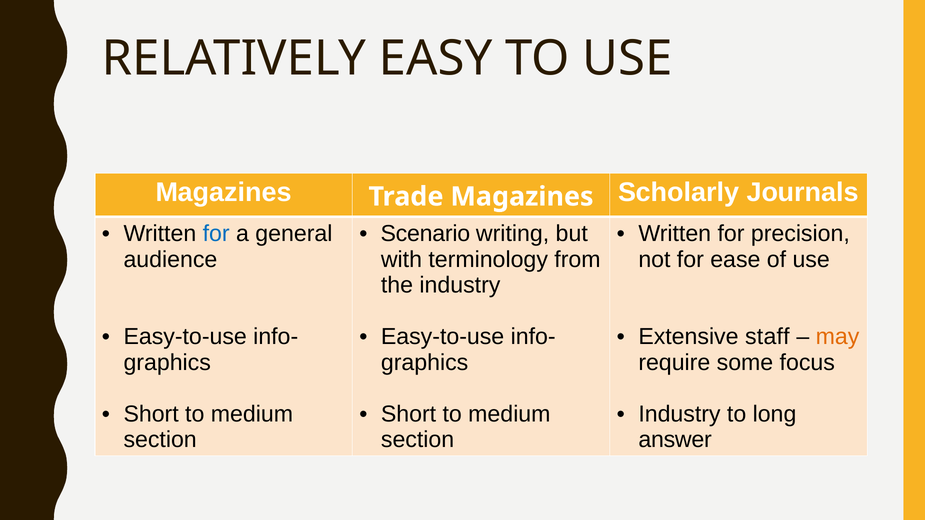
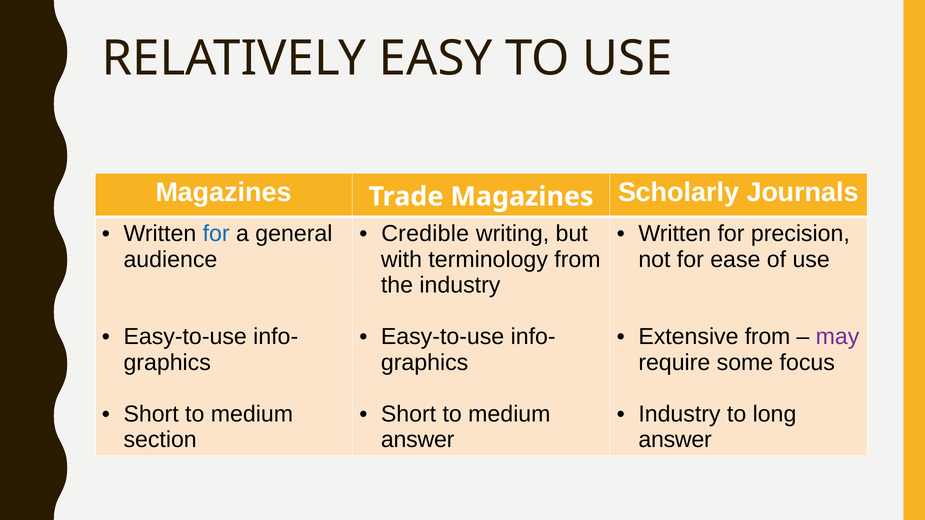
Scenario: Scenario -> Credible (425, 234)
Extensive staff: staff -> from (768, 337)
may colour: orange -> purple (838, 337)
section: section -> answer (418, 440)
